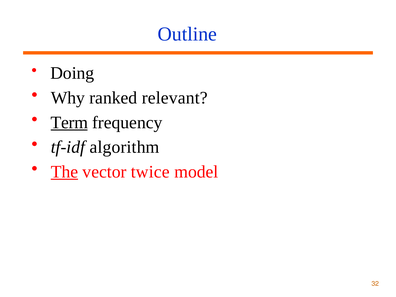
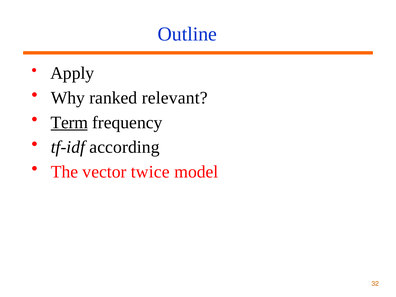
Doing: Doing -> Apply (72, 73)
algorithm: algorithm -> according (125, 147)
The underline: present -> none (64, 172)
